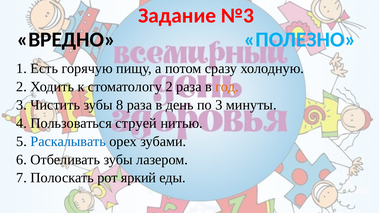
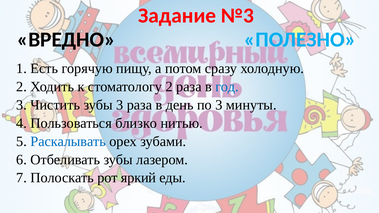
год colour: orange -> blue (227, 87)
зубы 8: 8 -> 3 (120, 105)
струей: струей -> близко (136, 123)
